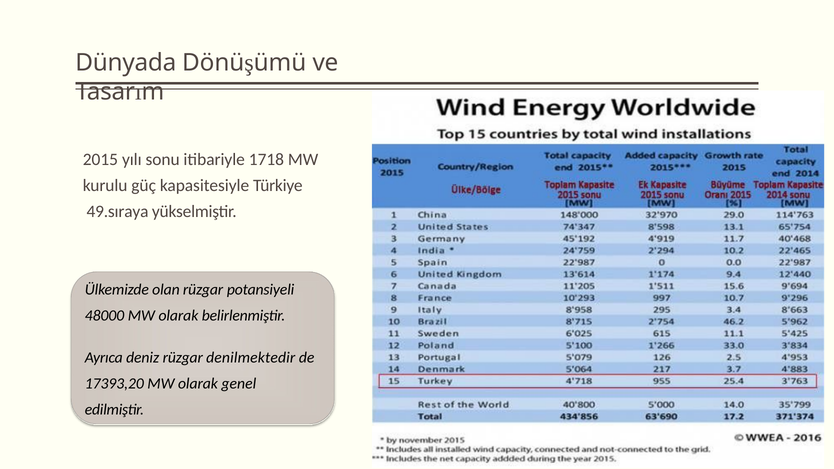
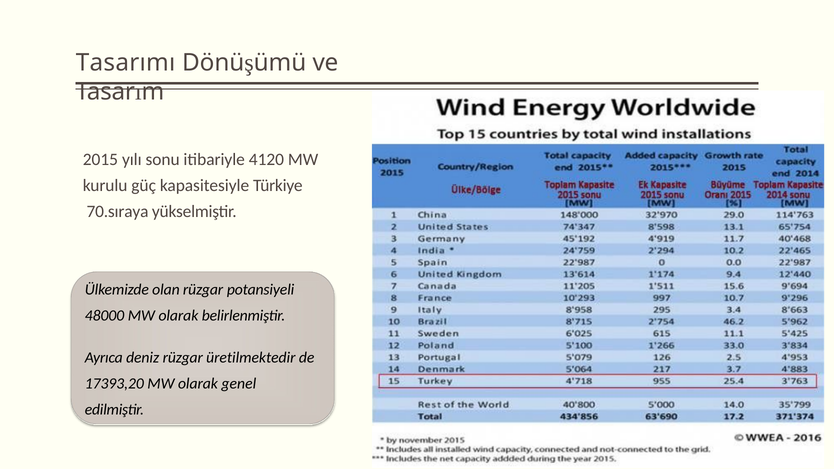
Dünyada: Dünyada -> Tasarımı (126, 63)
1718: 1718 -> 4120 (266, 159)
49.sıraya: 49.sıraya -> 70.sıraya (118, 211)
denilmektedir: denilmektedir -> üretilmektedir (251, 358)
